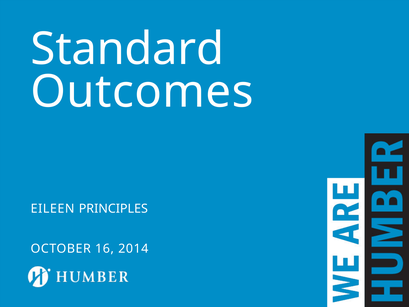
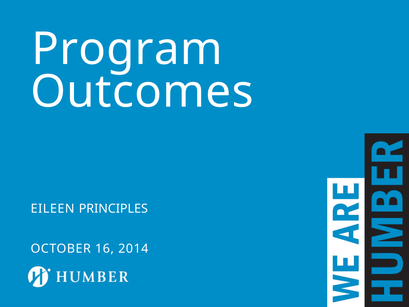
Standard: Standard -> Program (127, 49)
